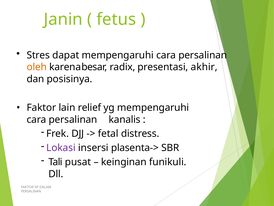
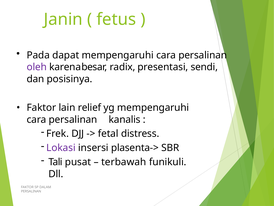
Stres: Stres -> Pada (38, 55)
oleh colour: orange -> purple (37, 67)
akhir: akhir -> sendi (204, 67)
keinginan: keinginan -> terbawah (124, 162)
